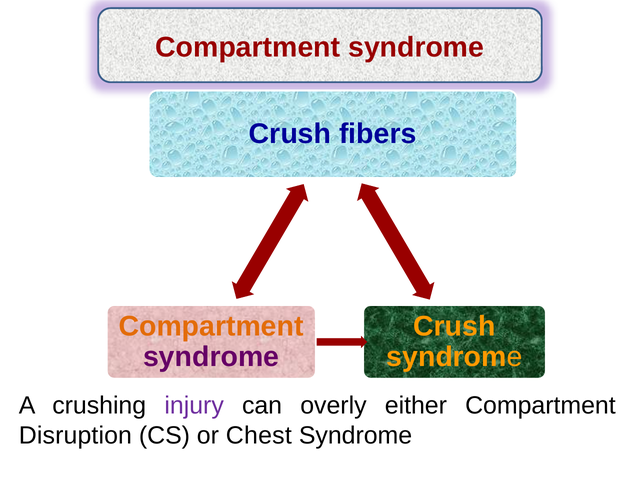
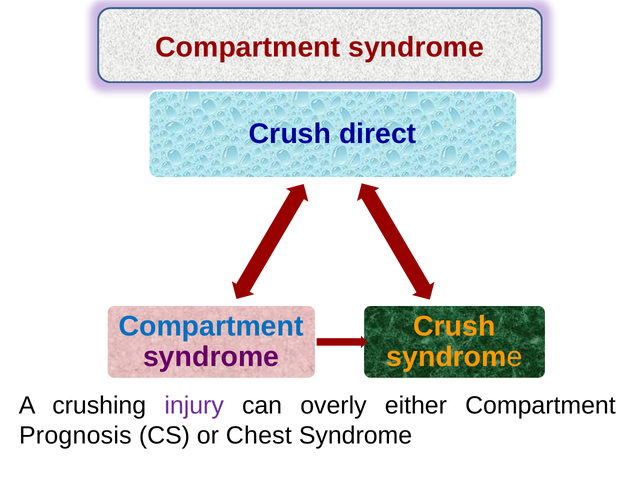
fibers: fibers -> direct (378, 134)
Compartment colour: orange -> blue (211, 326)
Disruption: Disruption -> Prognosis (75, 436)
